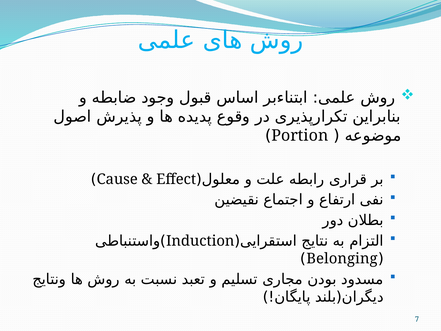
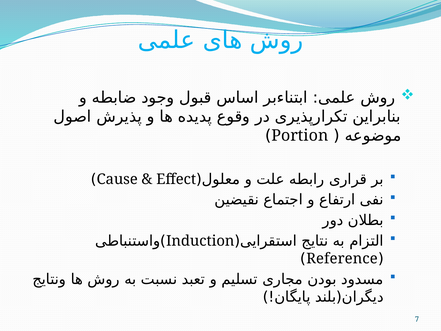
Belonging: Belonging -> Reference (342, 258)
